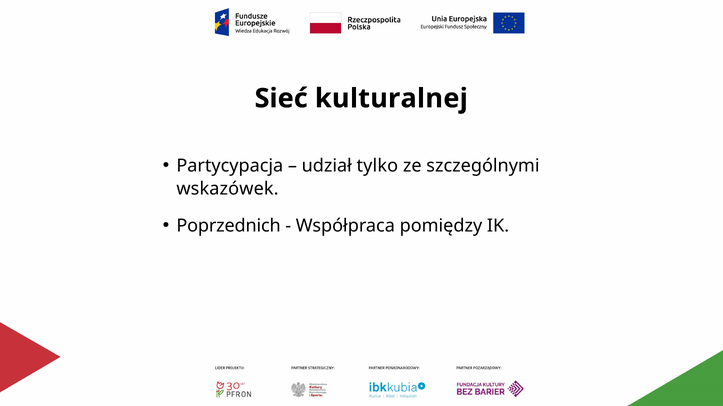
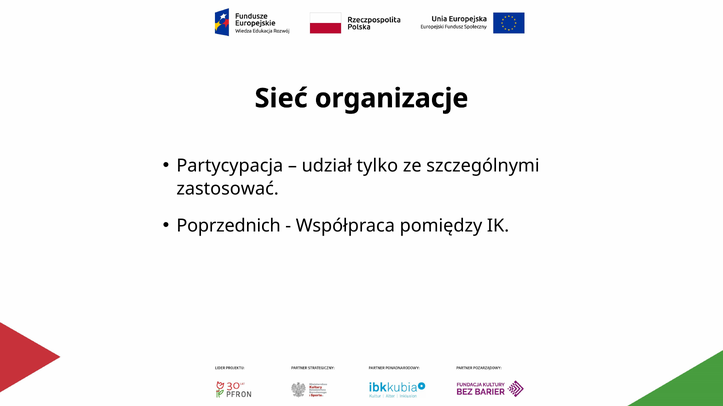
kulturalnej: kulturalnej -> organizacje (392, 99)
wskazówek: wskazówek -> zastosować (228, 189)
